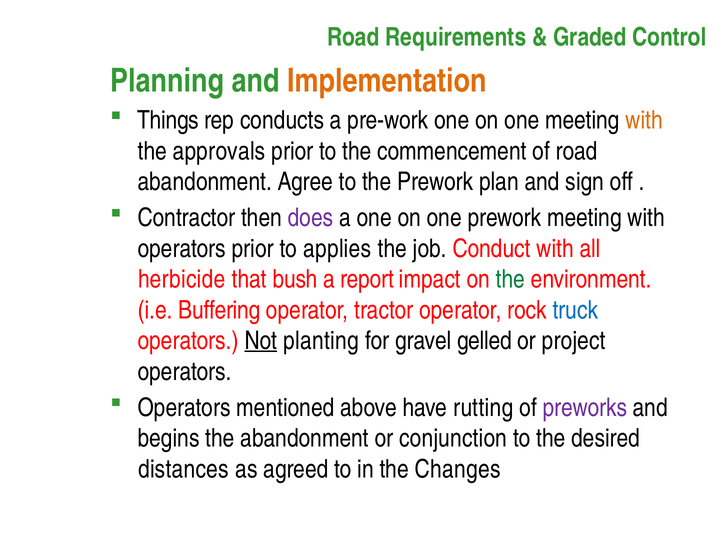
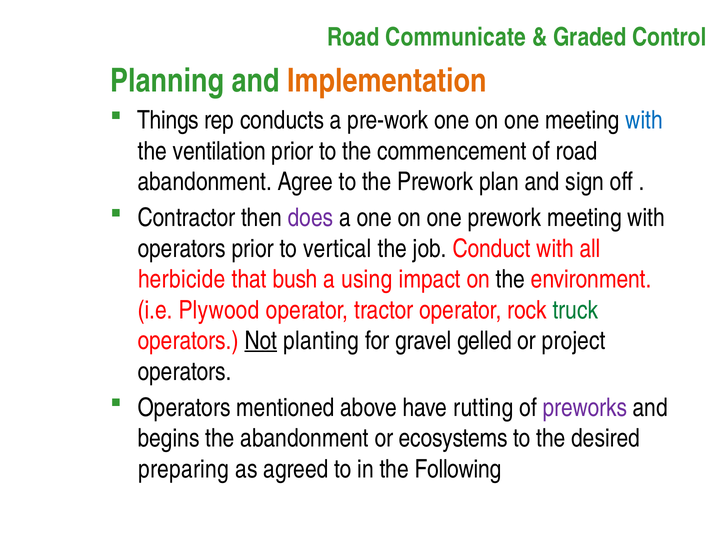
Requirements: Requirements -> Communicate (456, 37)
with colour: orange -> blue (644, 120)
approvals: approvals -> ventilation (219, 151)
applies: applies -> vertical (337, 249)
report: report -> using (367, 279)
the colour: green -> black (510, 279)
Buffering: Buffering -> Plywood (219, 310)
truck colour: blue -> green (575, 310)
conjunction: conjunction -> ecosystems (453, 439)
distances: distances -> preparing (184, 469)
Changes: Changes -> Following (458, 469)
